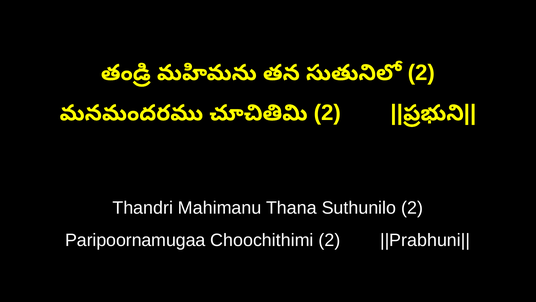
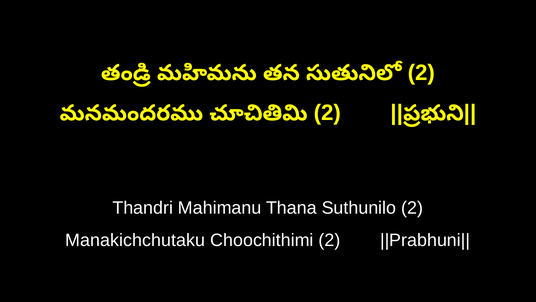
Paripoornamugaa: Paripoornamugaa -> Manakichchutaku (135, 240)
